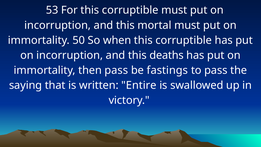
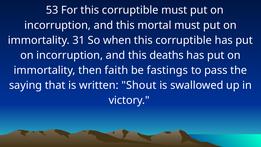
50: 50 -> 31 (79, 40)
then pass: pass -> faith (116, 70)
Entire: Entire -> Shout (139, 85)
